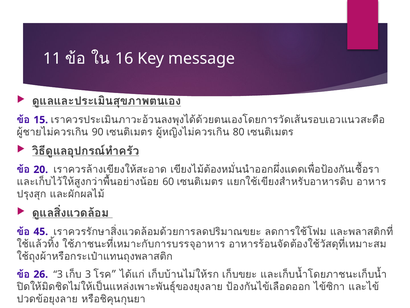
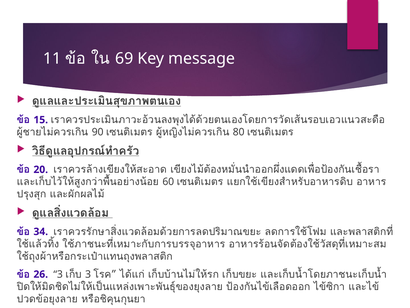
16: 16 -> 69 (124, 59)
45: 45 -> 34 (41, 231)
